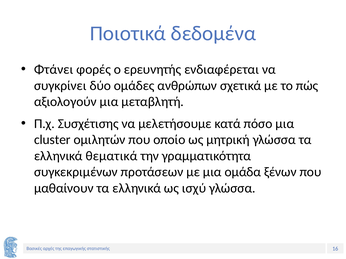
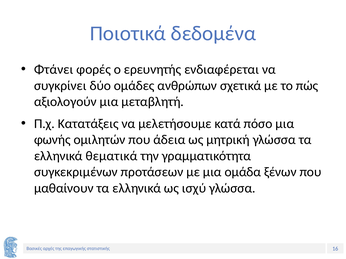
Συσχέτισης: Συσχέτισης -> Κατατάξεις (88, 124)
cluster: cluster -> φωνής (52, 140)
οποίο: οποίο -> άδεια (169, 140)
